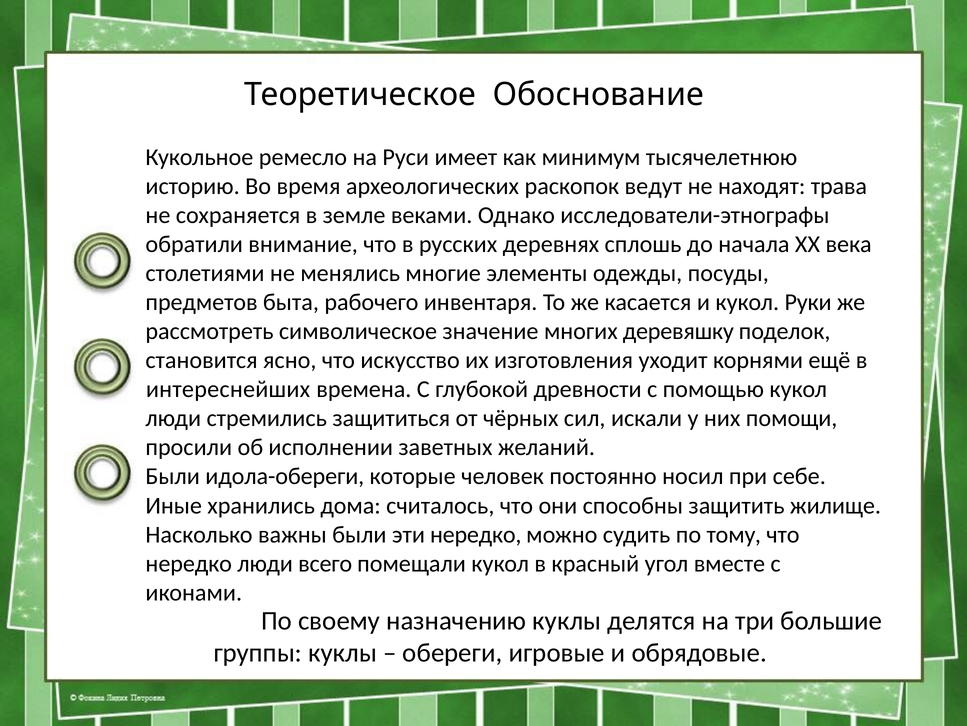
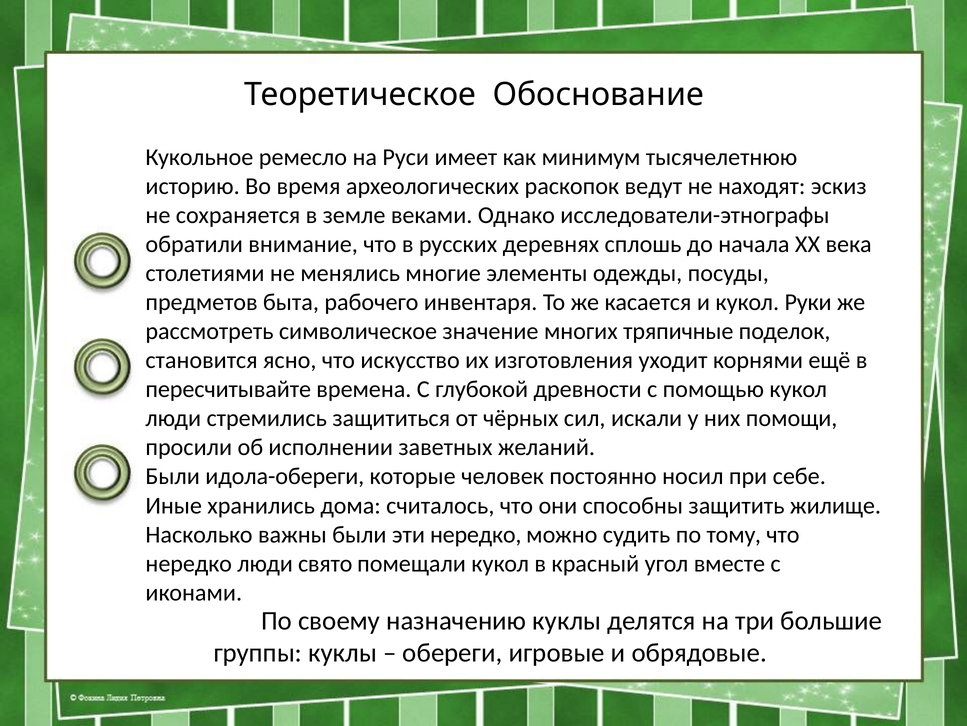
трава: трава -> эскиз (839, 186)
деревяшку: деревяшку -> тряпичные (678, 331)
интереснейших: интереснейших -> пересчитывайте (228, 389)
всего: всего -> свято (325, 563)
